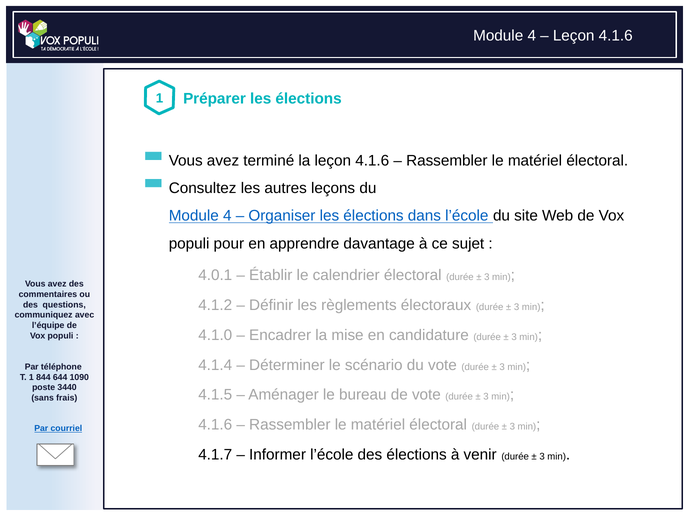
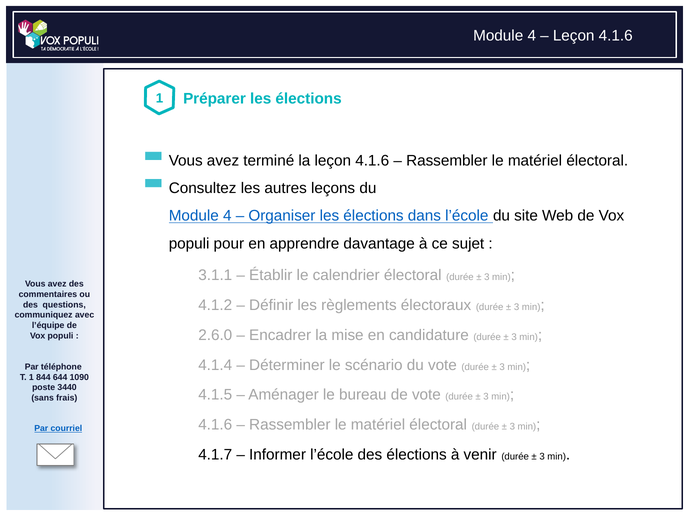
4.0.1: 4.0.1 -> 3.1.1 (215, 275)
4.1.0: 4.1.0 -> 2.6.0 (215, 335)
